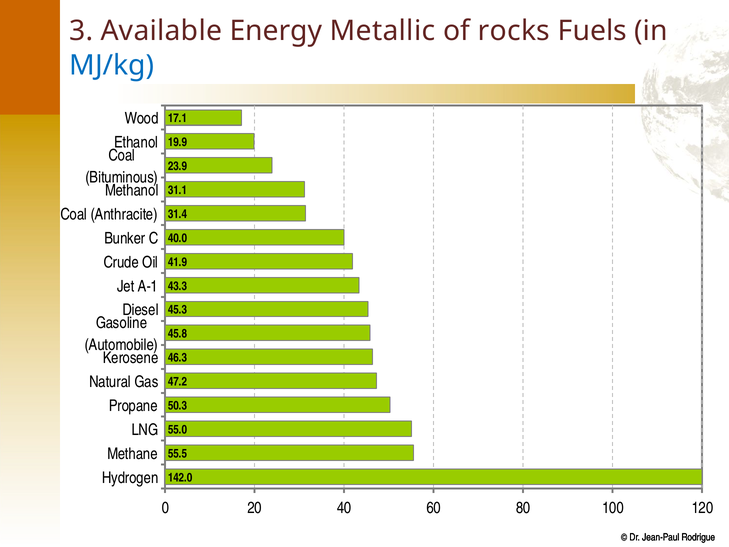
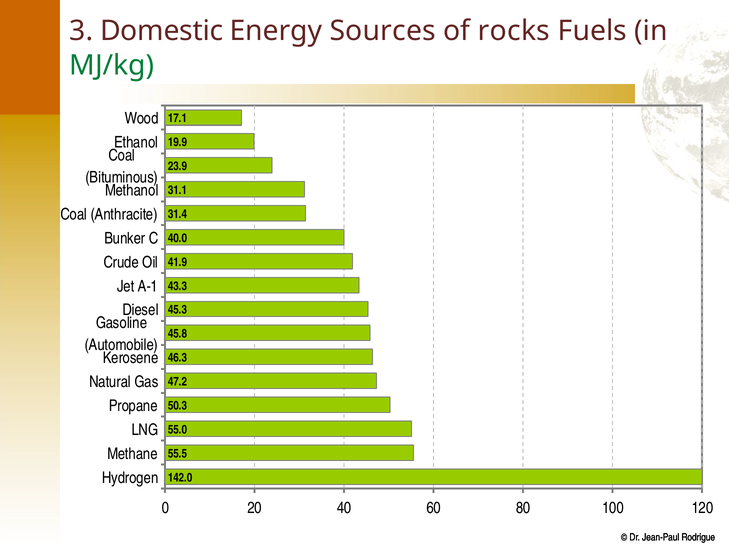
Available: Available -> Domestic (162, 31)
Metallic: Metallic -> Sources (383, 31)
MJ/kg colour: blue -> green (112, 65)
